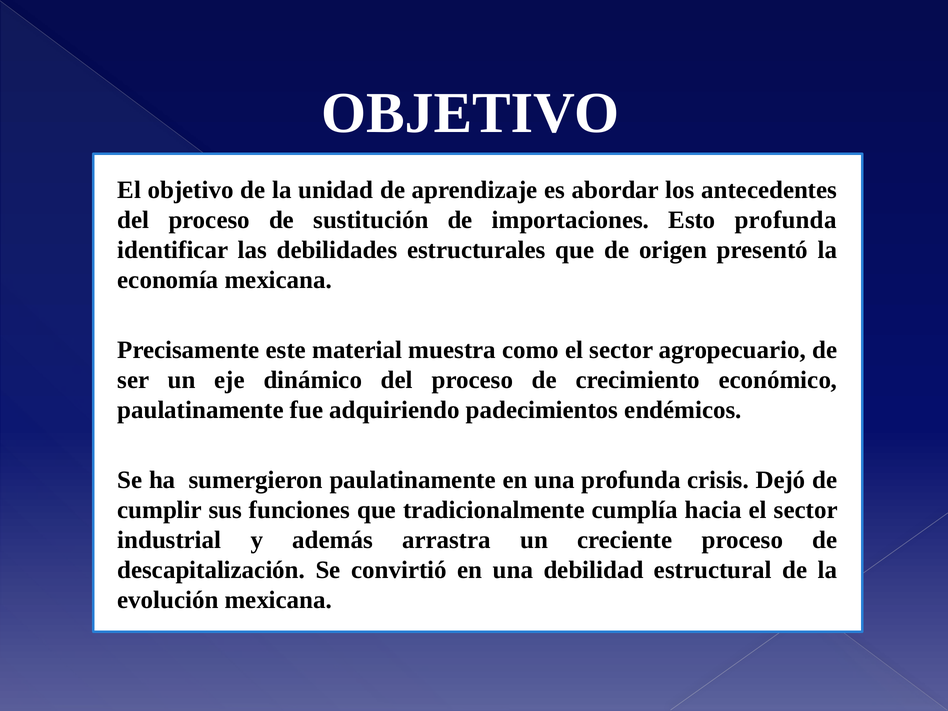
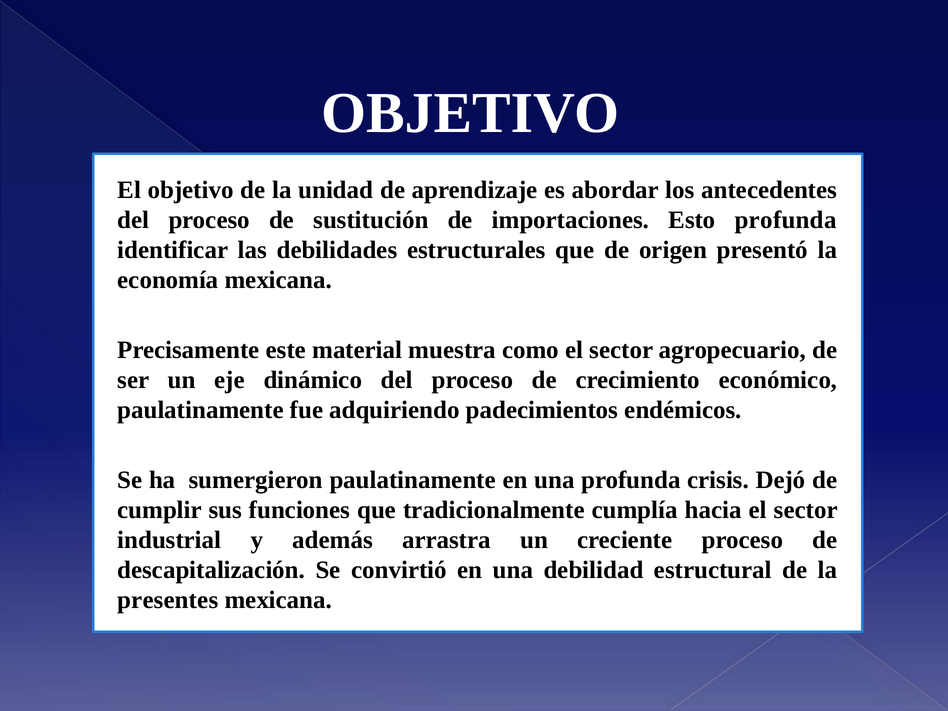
evolución: evolución -> presentes (168, 600)
